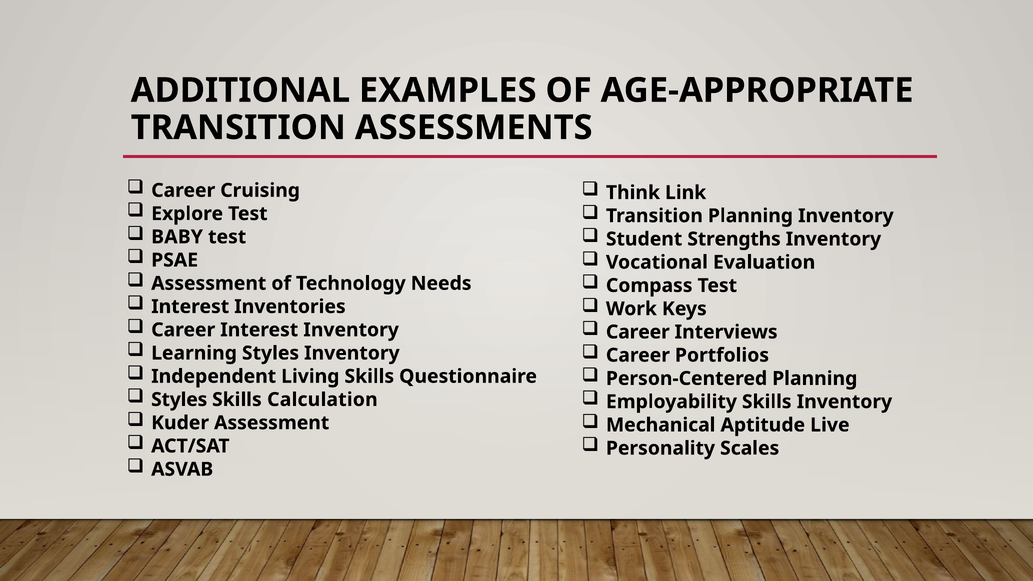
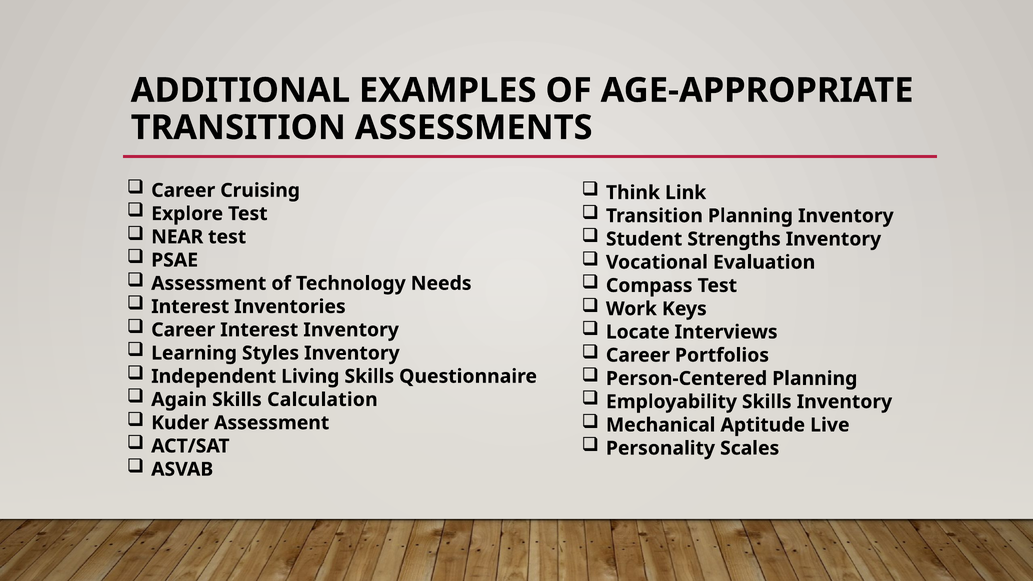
BABY: BABY -> NEAR (177, 237)
Career: Career -> Locate (638, 332)
Styles: Styles -> Again (179, 400)
